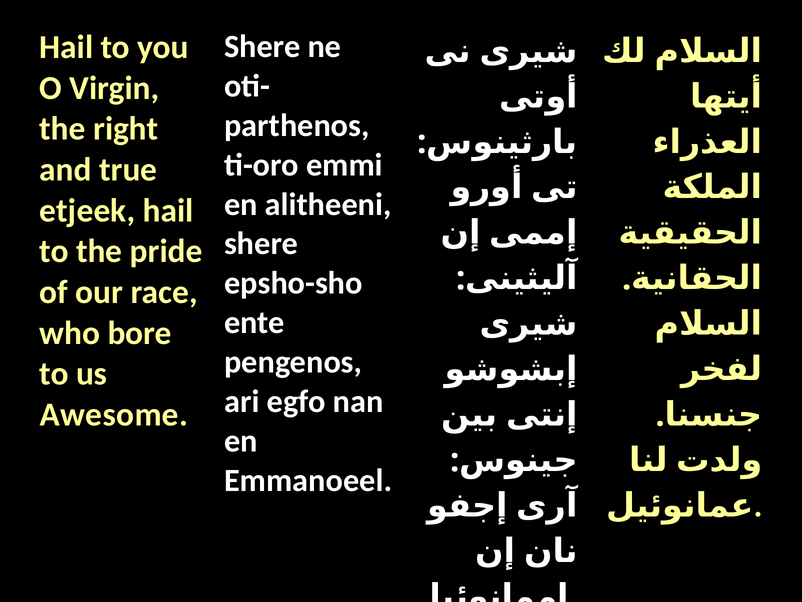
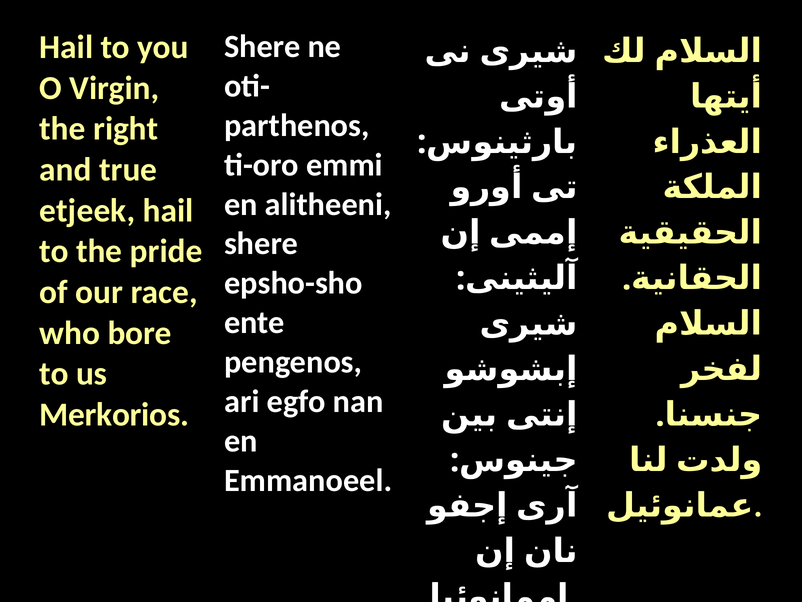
Awesome: Awesome -> Merkorios (114, 414)
